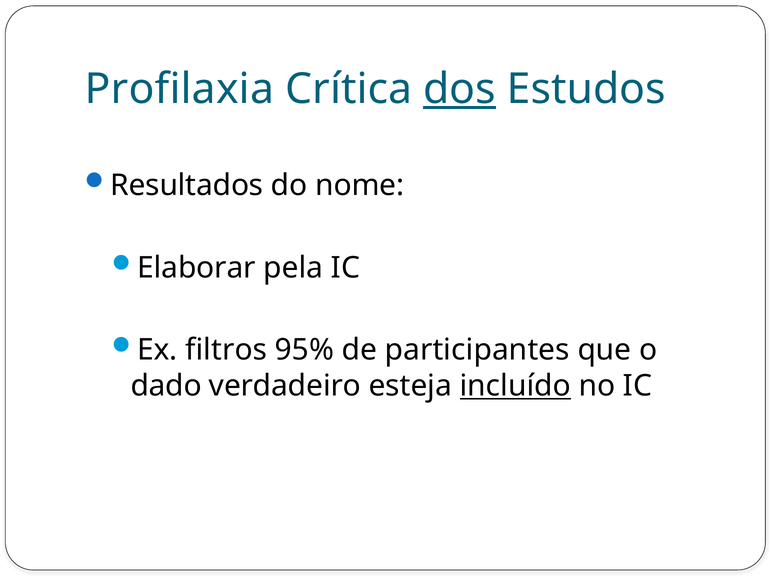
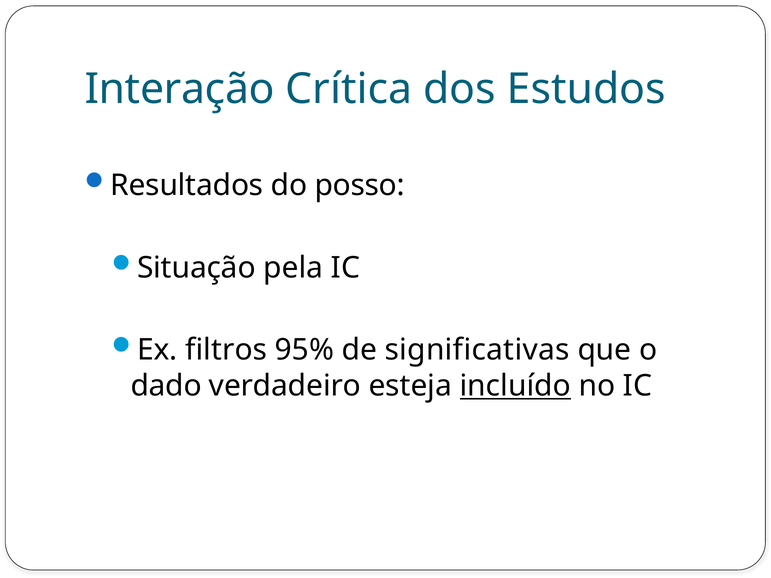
Profilaxia: Profilaxia -> Interação (180, 89)
dos underline: present -> none (460, 89)
nome: nome -> posso (360, 186)
Elaborar: Elaborar -> Situação (196, 268)
participantes: participantes -> significativas (477, 350)
